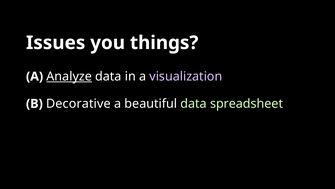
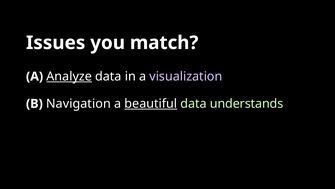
things: things -> match (164, 43)
Decorative: Decorative -> Navigation (78, 103)
beautiful underline: none -> present (151, 103)
spreadsheet: spreadsheet -> understands (247, 103)
